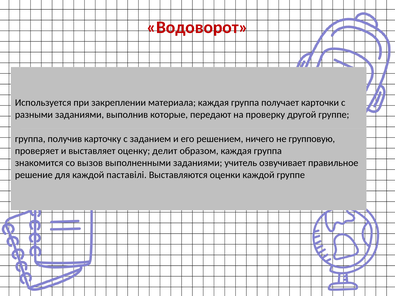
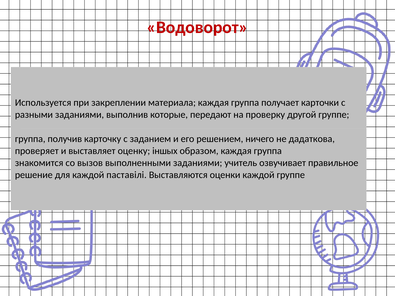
групповую: групповую -> дадаткова (312, 139)
делит: делит -> іншых (165, 151)
